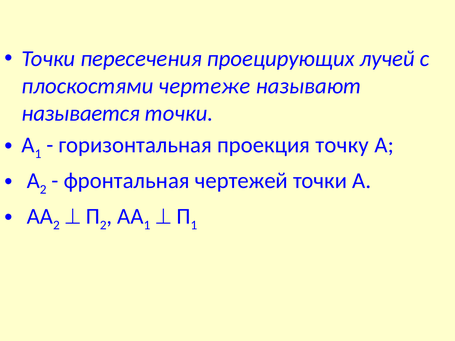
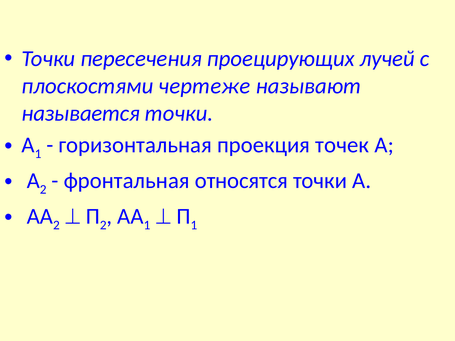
точку: точку -> точек (342, 145)
чертежей: чертежей -> относятся (241, 181)
